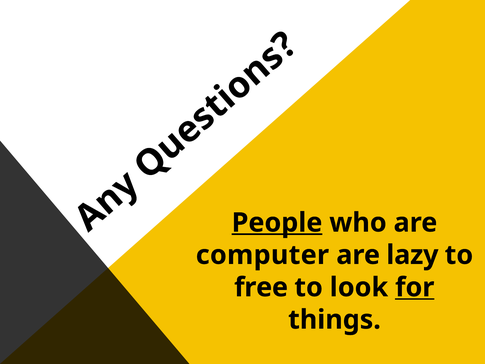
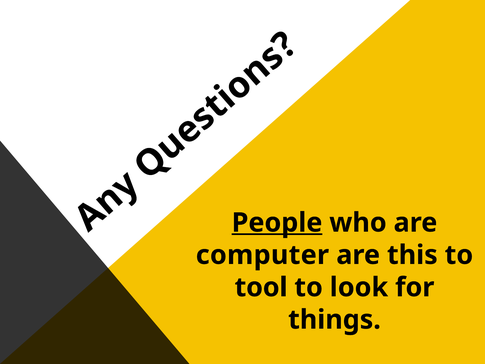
lazy: lazy -> this (412, 255)
free: free -> tool (261, 287)
for underline: present -> none (415, 287)
